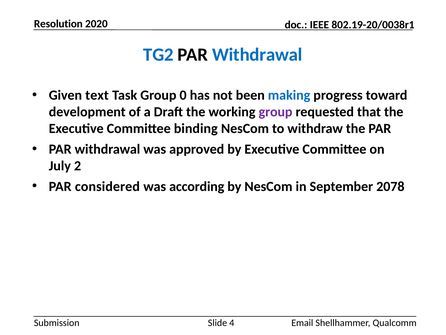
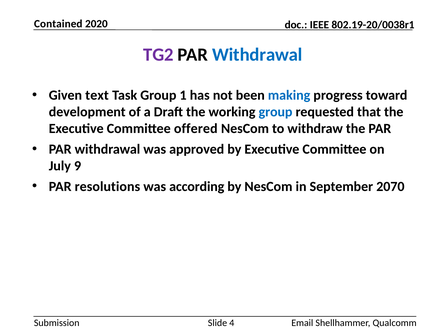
Resolution: Resolution -> Contained (58, 24)
TG2 colour: blue -> purple (158, 55)
0: 0 -> 1 (183, 95)
group colour: purple -> blue (276, 112)
binding: binding -> offered (196, 129)
2: 2 -> 9 (78, 166)
considered: considered -> resolutions (107, 186)
2078: 2078 -> 2070 (390, 186)
